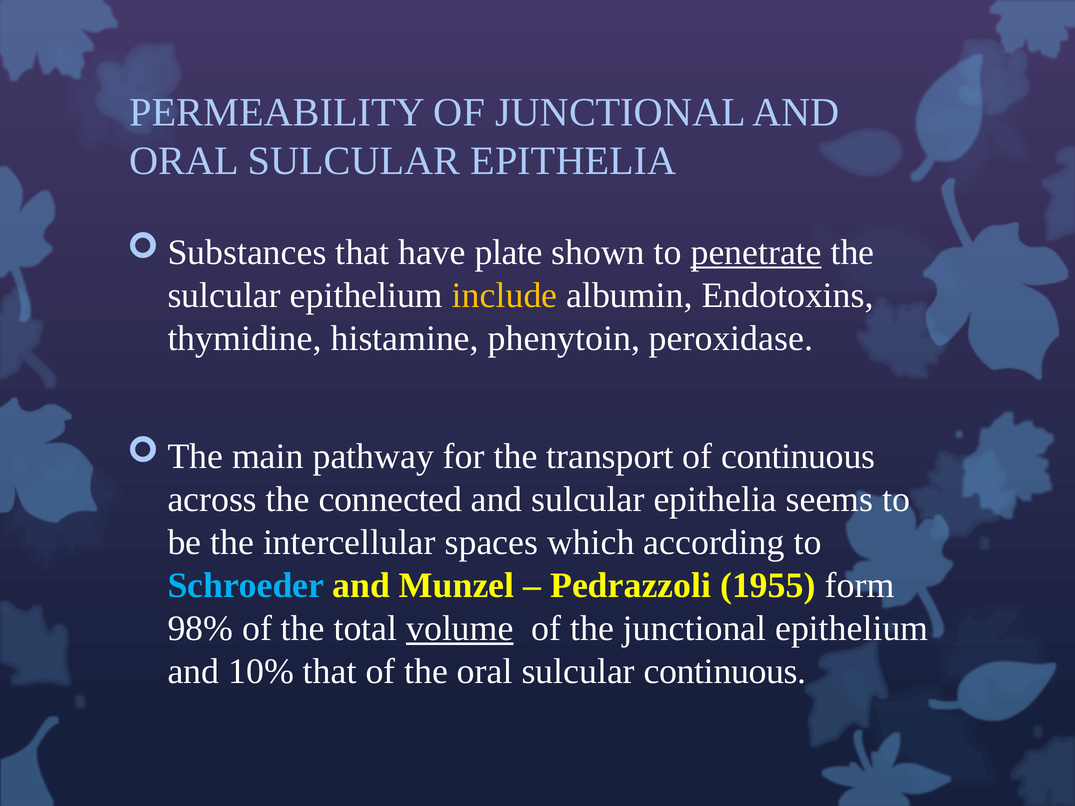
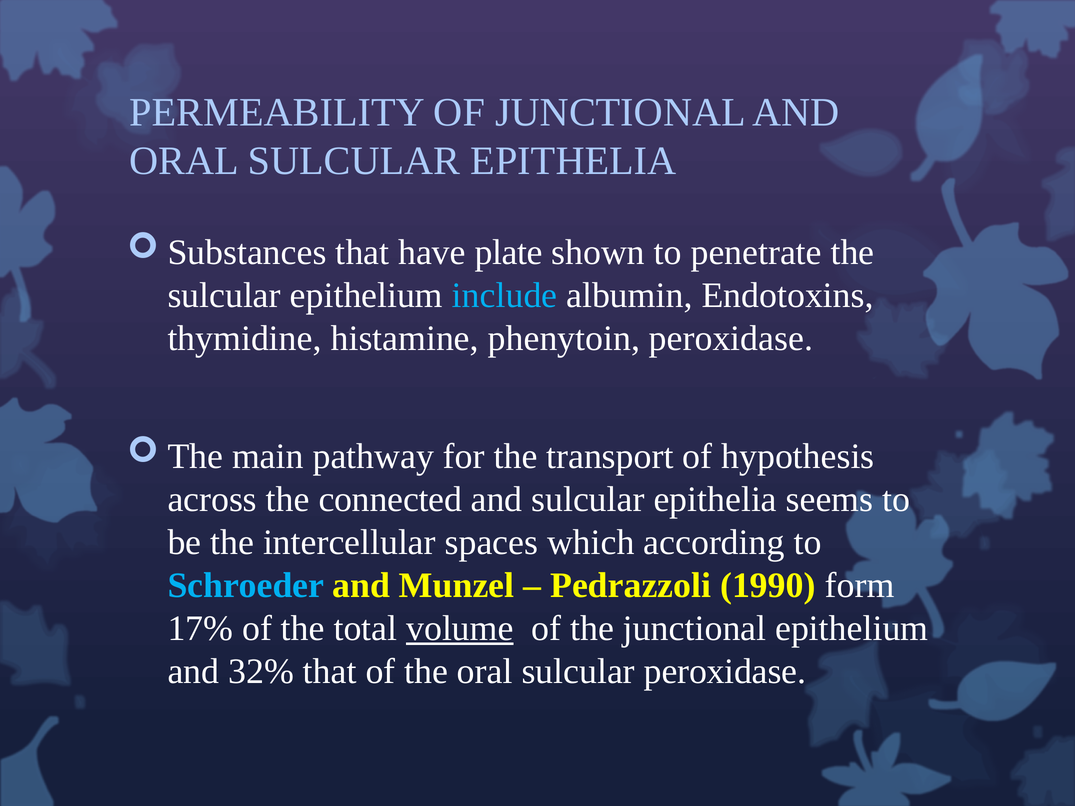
penetrate underline: present -> none (756, 252)
include colour: yellow -> light blue (505, 295)
of continuous: continuous -> hypothesis (798, 457)
1955: 1955 -> 1990 (768, 586)
98%: 98% -> 17% (200, 629)
10%: 10% -> 32% (261, 672)
sulcular continuous: continuous -> peroxidase (725, 672)
